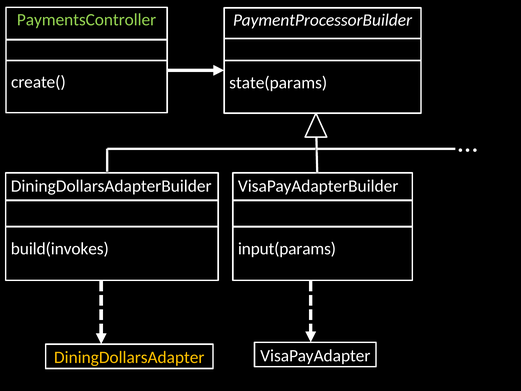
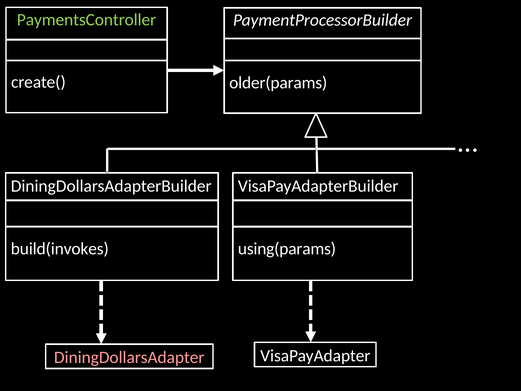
state(params: state(params -> older(params (278, 83)
input(params: input(params -> using(params (287, 249)
DiningDollarsAdapter colour: yellow -> pink (129, 357)
